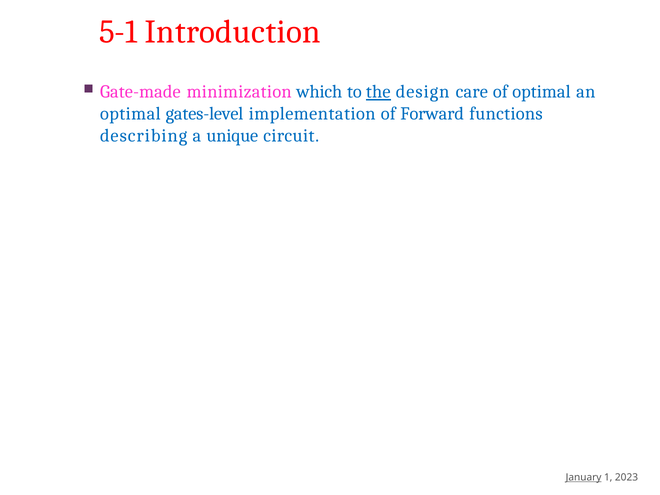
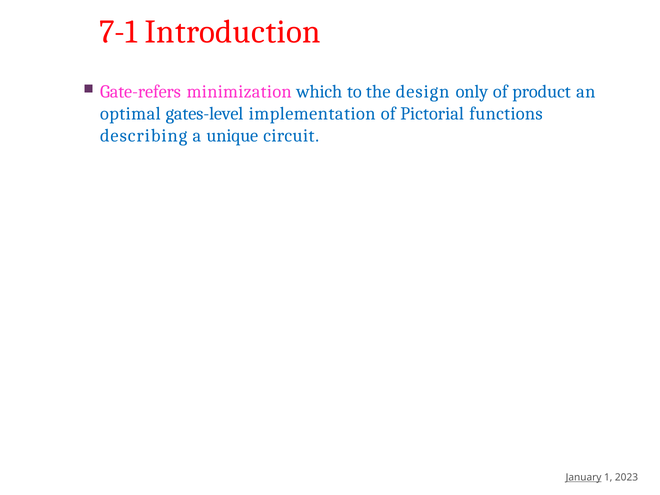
5-1: 5-1 -> 7-1 (118, 32)
Gate-made: Gate-made -> Gate-refers (140, 92)
the underline: present -> none (378, 92)
care: care -> only (472, 92)
of optimal: optimal -> product (542, 92)
Forward: Forward -> Pictorial (432, 114)
